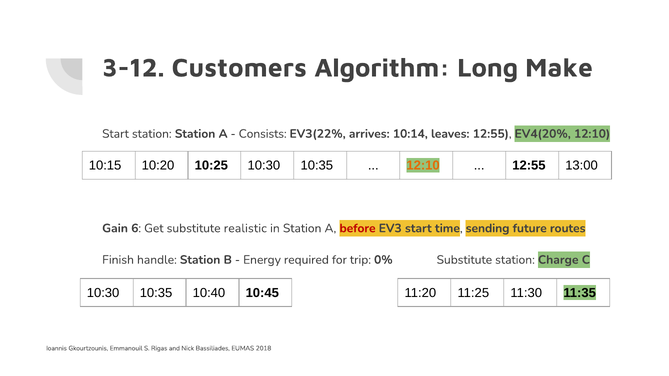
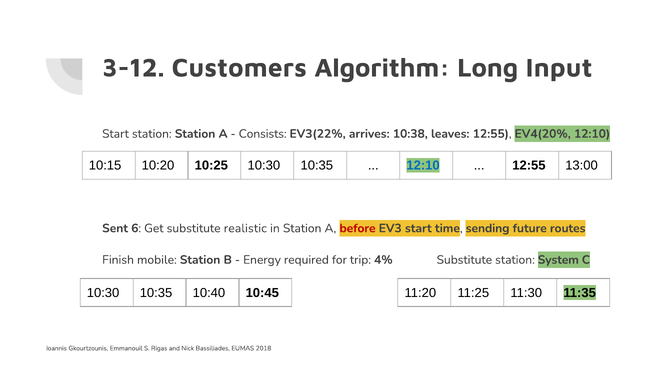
Make: Make -> Input (559, 68)
10:14: 10:14 -> 10:38 (410, 134)
12:10 colour: orange -> blue (423, 165)
Gain: Gain -> Sent (115, 228)
handle: handle -> mobile (157, 260)
0%: 0% -> 4% (383, 260)
Charge: Charge -> System (558, 260)
